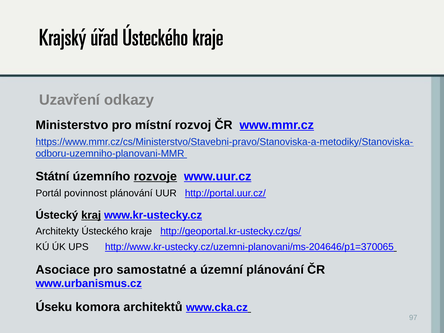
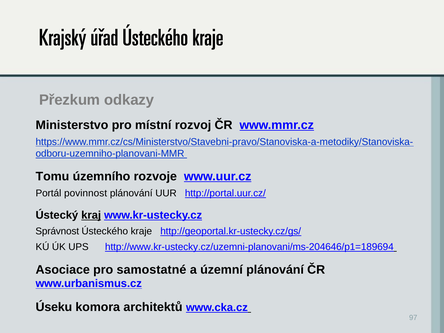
Uzavření: Uzavření -> Přezkum (70, 100)
Státní: Státní -> Tomu (52, 176)
rozvoje underline: present -> none (155, 176)
Architekty: Architekty -> Správnost (57, 231)
http://www.kr-ustecky.cz/uzemni-planovani/ms-204646/p1=370065: http://www.kr-ustecky.cz/uzemni-planovani/ms-204646/p1=370065 -> http://www.kr-ustecky.cz/uzemni-planovani/ms-204646/p1=189694 (249, 247)
